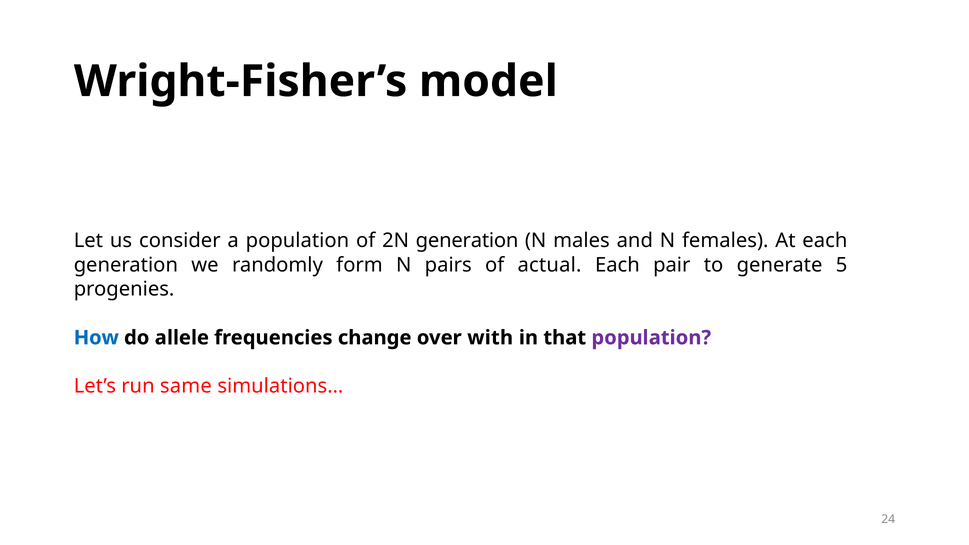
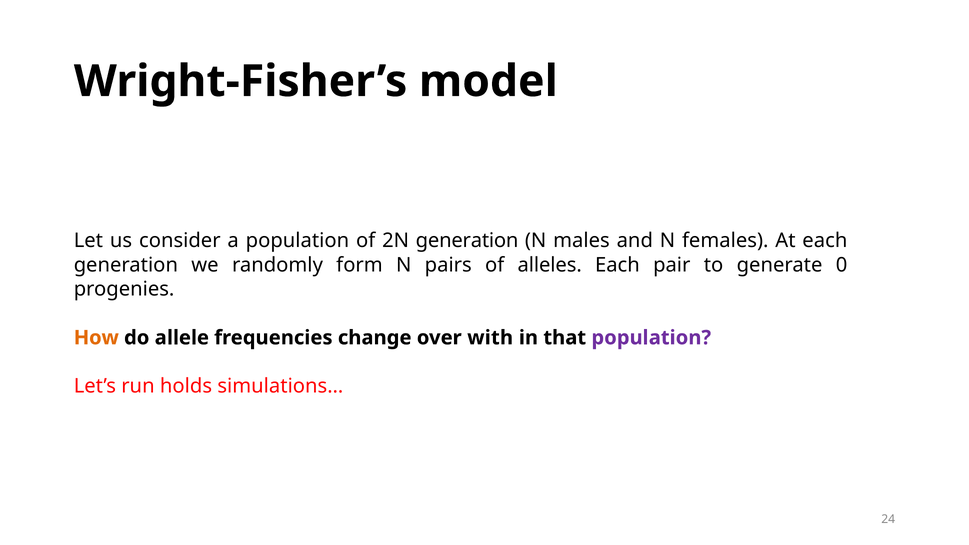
actual: actual -> alleles (550, 265)
5: 5 -> 0 (842, 265)
How colour: blue -> orange (96, 338)
same: same -> holds (186, 386)
